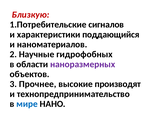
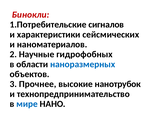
Близкую: Близкую -> Бинокли (31, 15)
поддающийся: поддающийся -> сейсмических (111, 35)
наноразмерных colour: purple -> blue (83, 64)
производят: производят -> нанотрубок (118, 84)
